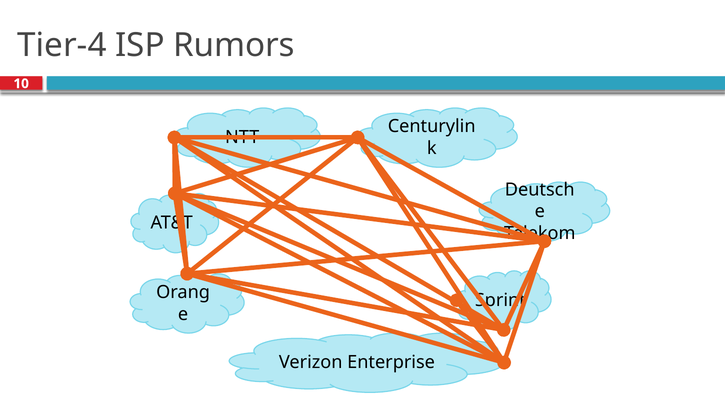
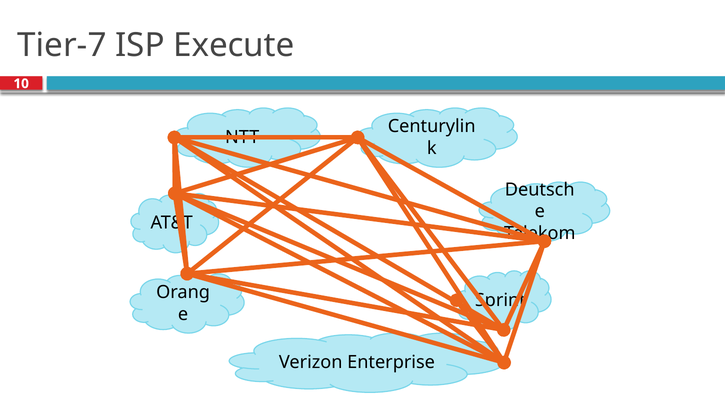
Tier-4: Tier-4 -> Tier-7 (62, 45)
Rumors: Rumors -> Execute (234, 45)
